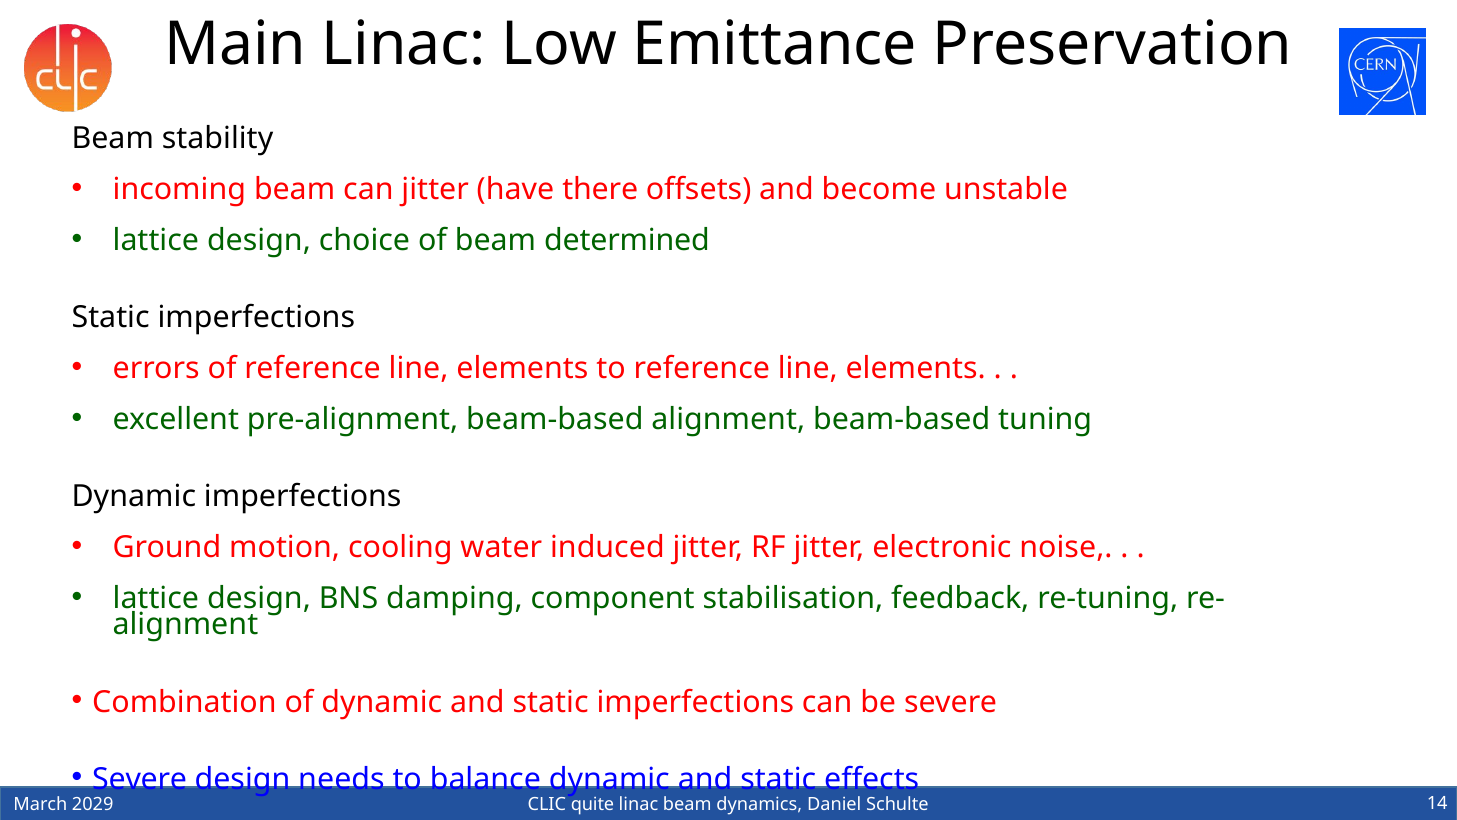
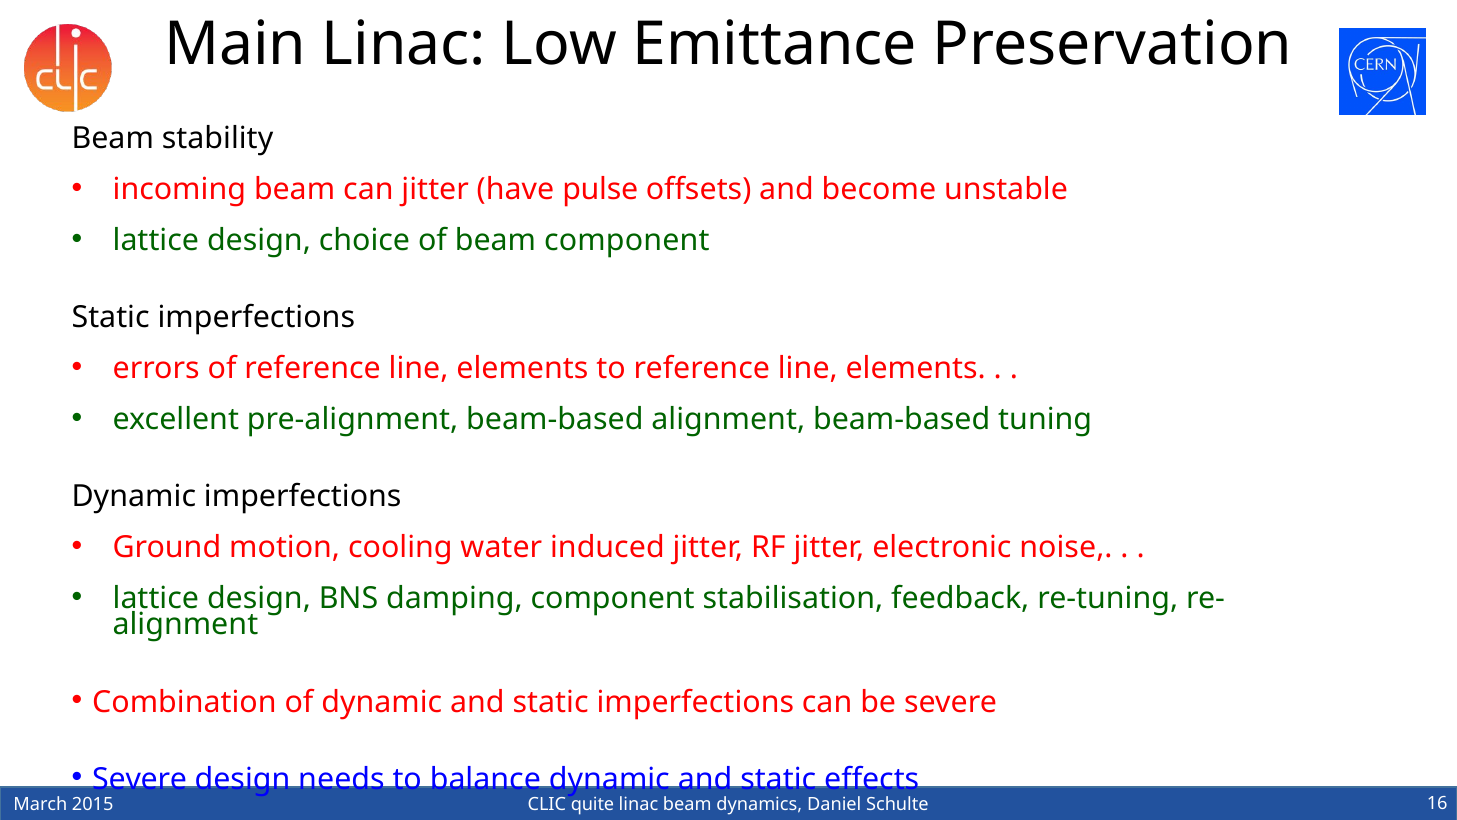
there: there -> pulse (600, 190)
beam determined: determined -> component (627, 241)
14: 14 -> 16 (1437, 803)
2029: 2029 -> 2015 (93, 805)
